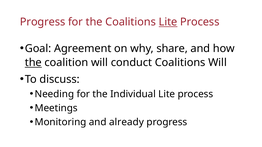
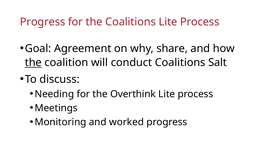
Lite underline: present -> none (168, 22)
Coalitions Will: Will -> Salt (218, 63)
Individual: Individual -> Overthink (133, 94)
already: already -> worked (127, 122)
